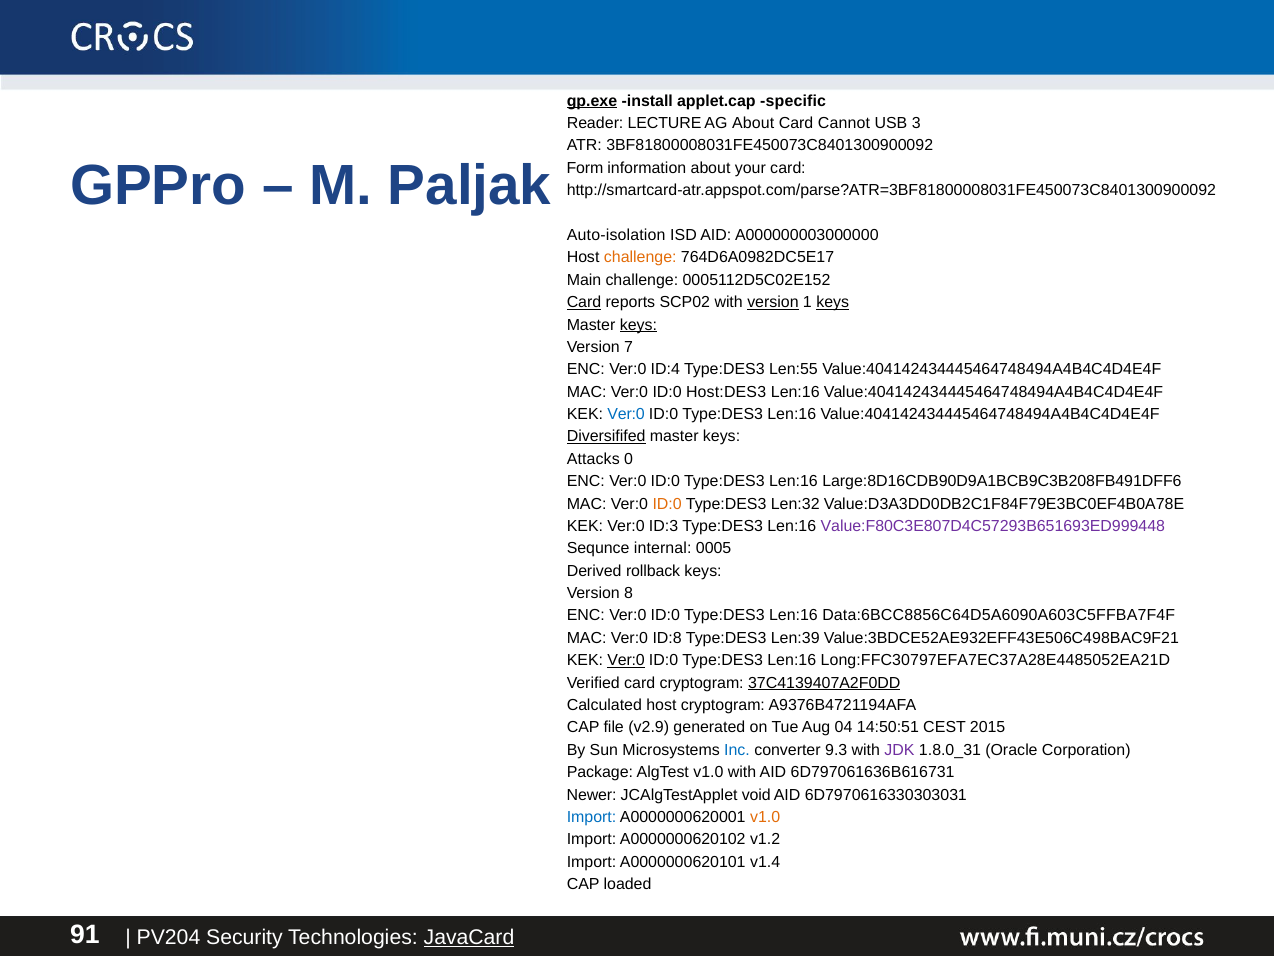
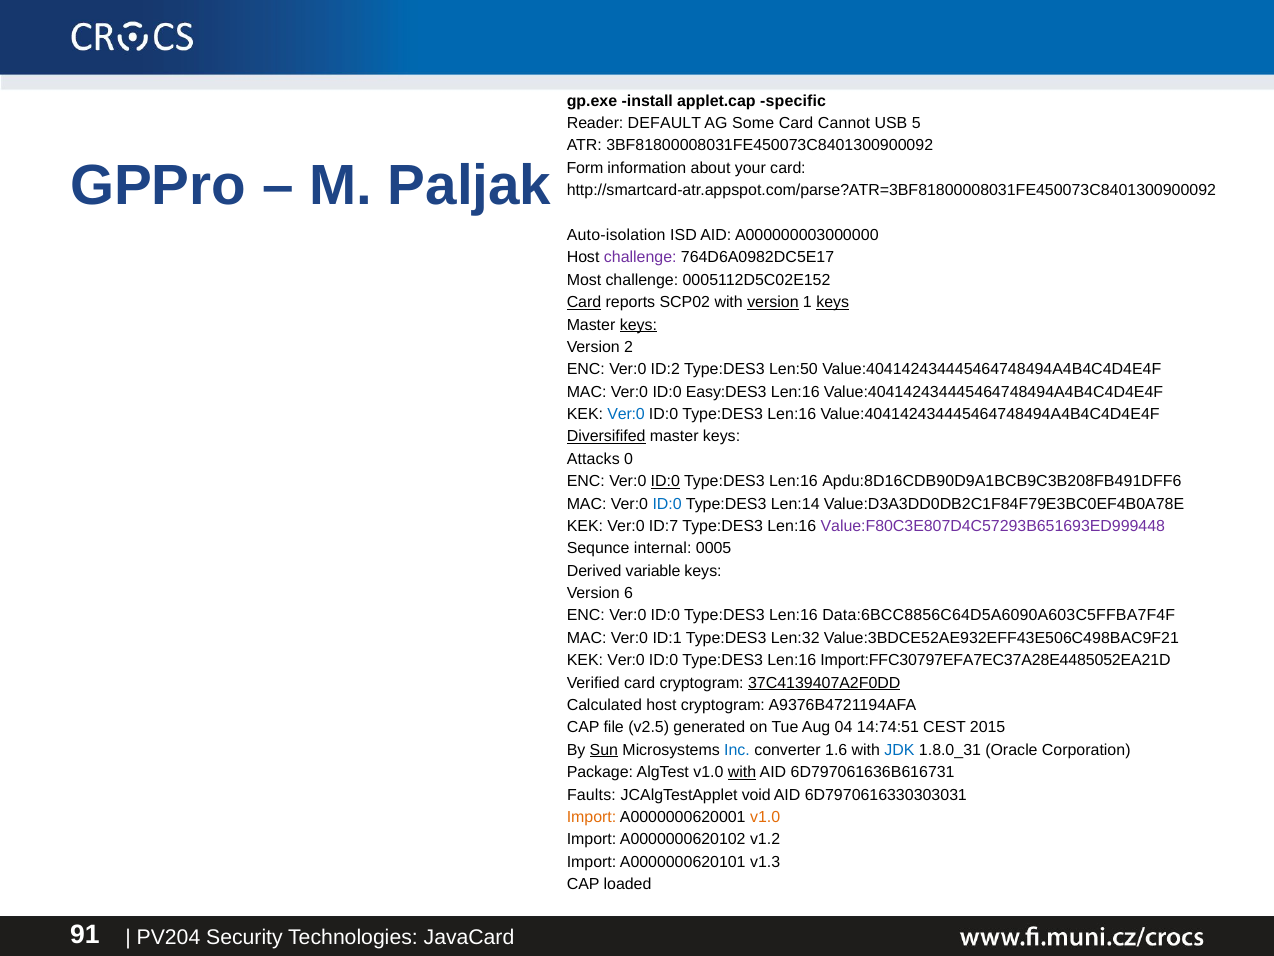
gp.exe underline: present -> none (592, 101)
LECTURE: LECTURE -> DEFAULT (664, 123)
AG About: About -> Some (753, 123)
3: 3 -> 5 (916, 123)
challenge colour: orange -> purple (640, 257)
Main: Main -> Most (584, 280)
7: 7 -> 2 (629, 347)
ID:4: ID:4 -> ID:2 (665, 369)
Len:55: Len:55 -> Len:50 (793, 369)
Host:DES3: Host:DES3 -> Easy:DES3 (726, 392)
ID:0 underline: none -> present (665, 481)
Large:8D16CDB90D9A1BCB9C3B208FB491DFF6: Large:8D16CDB90D9A1BCB9C3B208FB491DFF6 -> Apdu:8D16CDB90D9A1BCB9C3B208FB491DFF6 (1002, 481)
ID:0 colour: orange -> blue (667, 504)
Len:32: Len:32 -> Len:14 (795, 504)
ID:3: ID:3 -> ID:7 (664, 526)
rollback: rollback -> variable (653, 571)
8: 8 -> 6 (629, 593)
ID:8: ID:8 -> ID:1 (667, 638)
Len:39: Len:39 -> Len:32 (795, 638)
Ver:0 underline: present -> none (626, 660)
Long:FFC30797EFA7EC37A28E4485052EA21D: Long:FFC30797EFA7EC37A28E4485052EA21D -> Import:FFC30797EFA7EC37A28E4485052EA21D (995, 660)
v2.9: v2.9 -> v2.5 (649, 727)
14:50:51: 14:50:51 -> 14:74:51 (888, 727)
Sun underline: none -> present (604, 750)
9.3: 9.3 -> 1.6 (836, 750)
JDK colour: purple -> blue (900, 750)
with underline: none -> present (742, 772)
Newer: Newer -> Faults (591, 794)
Import colour: blue -> orange (592, 817)
v1.4: v1.4 -> v1.3 (765, 861)
JavaCard underline: present -> none (469, 937)
